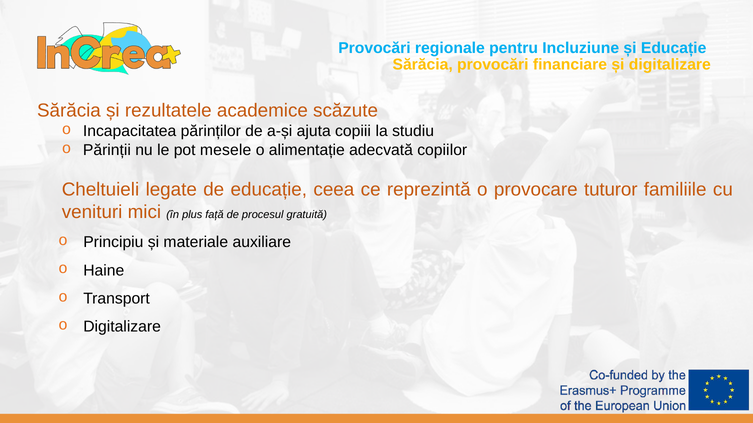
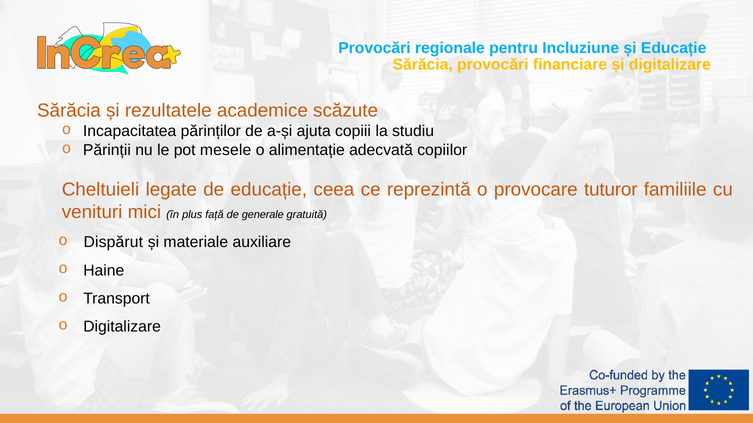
procesul: procesul -> generale (263, 215)
Principiu: Principiu -> Dispărut (113, 242)
